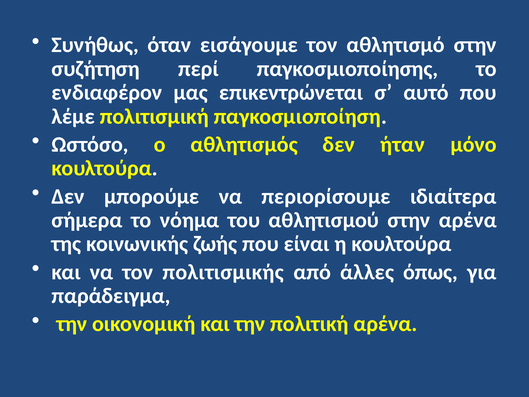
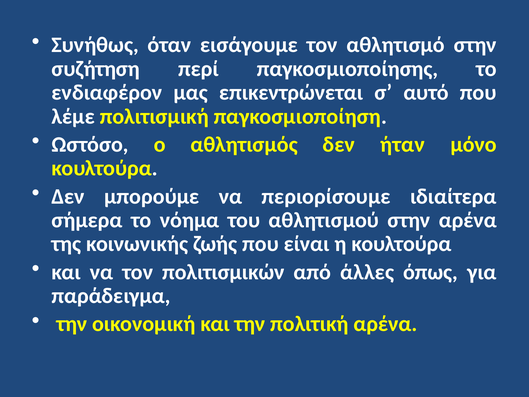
πολιτισμικής: πολιτισμικής -> πολιτισμικών (223, 272)
